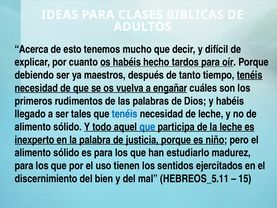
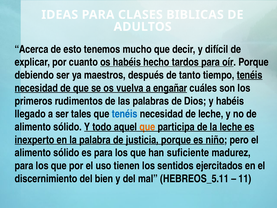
que colour: blue -> orange (147, 127)
estudiarlo: estudiarlo -> suficiente (188, 153)
15: 15 -> 11 (245, 179)
